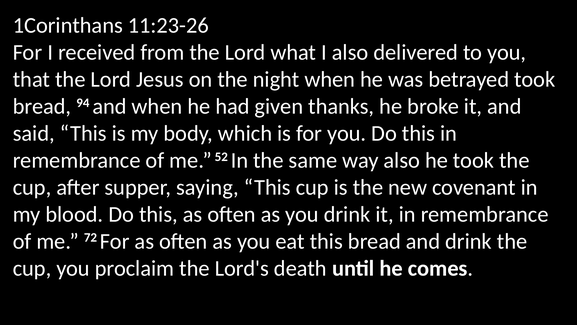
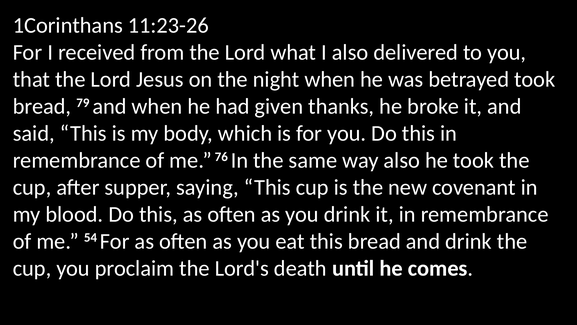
94: 94 -> 79 (83, 103)
52: 52 -> 76 (221, 157)
72: 72 -> 54 (91, 237)
